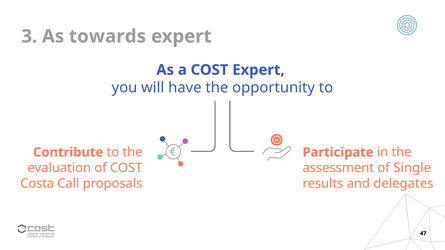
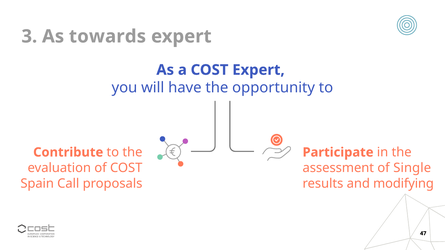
Costa: Costa -> Spain (37, 184)
delegates: delegates -> modifying (403, 184)
